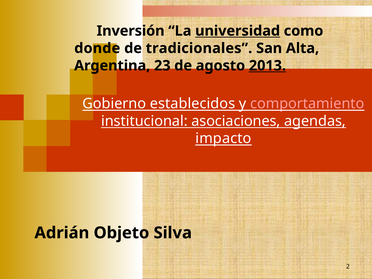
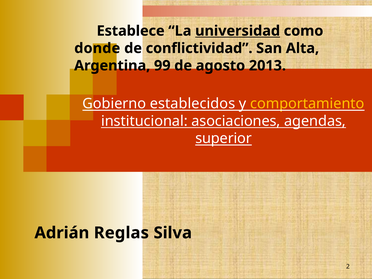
Inversión: Inversión -> Establece (131, 31)
tradicionales: tradicionales -> conflictividad (199, 48)
23: 23 -> 99 (162, 66)
2013 underline: present -> none (267, 66)
comportamiento colour: pink -> yellow (307, 104)
impacto: impacto -> superior (224, 138)
Objeto: Objeto -> Reglas (121, 233)
